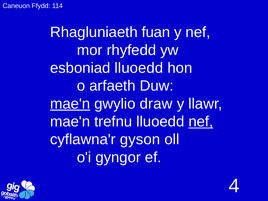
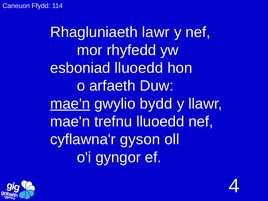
fuan: fuan -> lawr (156, 32)
draw: draw -> bydd (156, 104)
nef underline: present -> none (201, 122)
